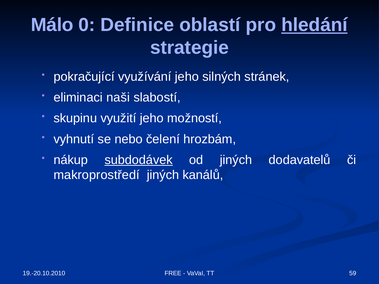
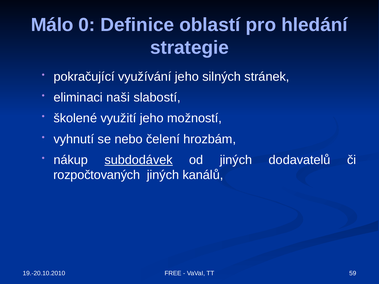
hledání underline: present -> none (314, 25)
skupinu: skupinu -> školené (75, 118)
makroprostředí: makroprostředí -> rozpočtovaných (97, 175)
